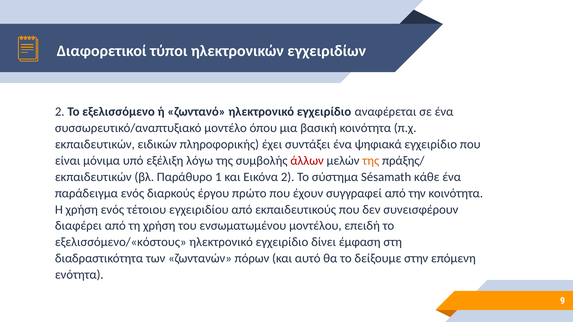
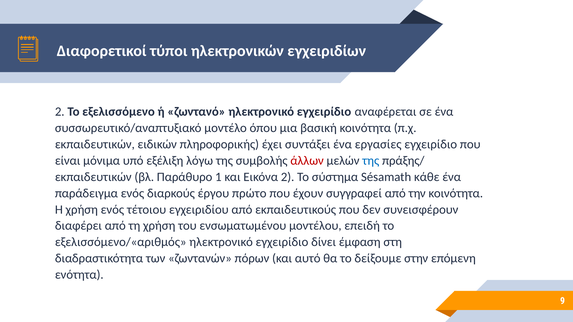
ψηφιακά: ψηφιακά -> εργασίες (378, 144)
της colour: orange -> blue (371, 161)
εξελισσόμενο/«κόστους: εξελισσόμενο/«κόστους -> εξελισσόμενο/«αριθμός (121, 242)
